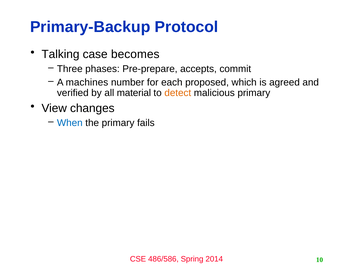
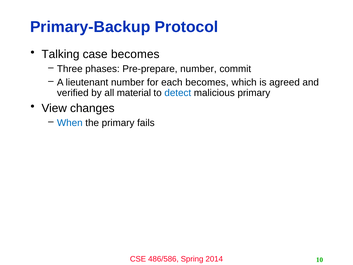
Pre-prepare accepts: accepts -> number (198, 69)
machines: machines -> lieutenant (87, 82)
each proposed: proposed -> becomes (207, 82)
detect colour: orange -> blue (178, 93)
